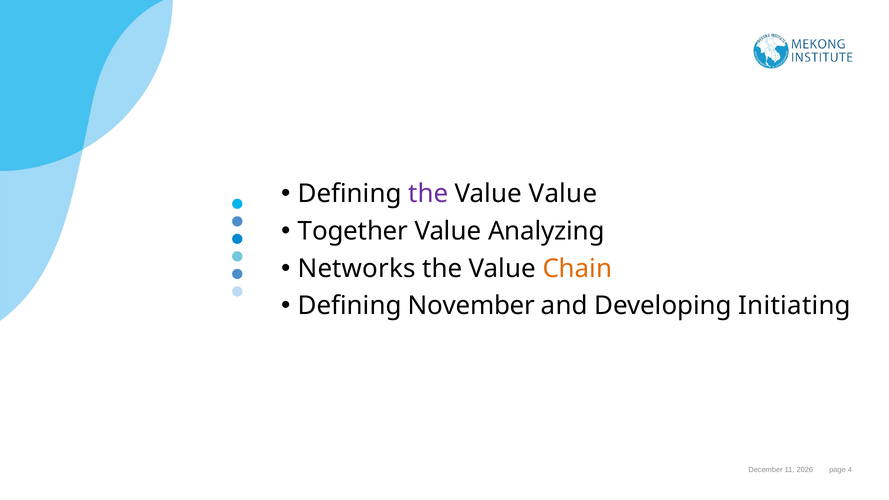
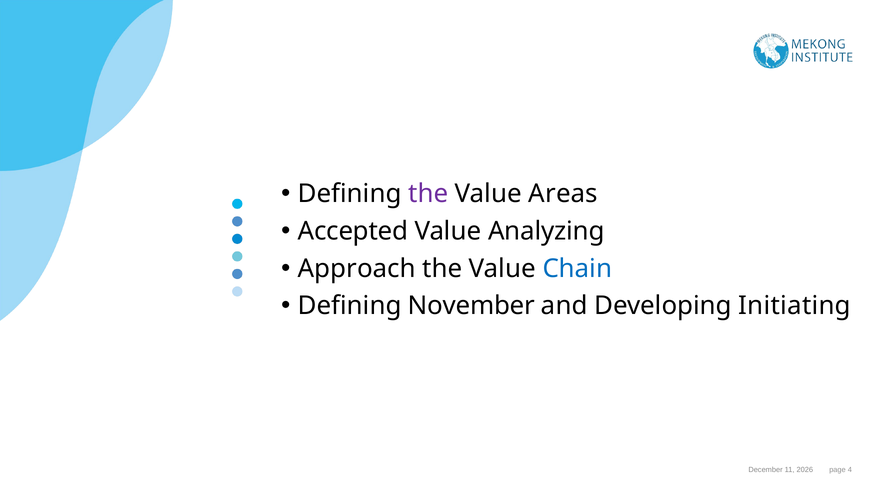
Value Value: Value -> Areas (563, 194)
Together: Together -> Accepted (353, 231)
Networks: Networks -> Approach (357, 269)
Chain colour: orange -> blue (577, 269)
